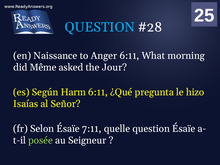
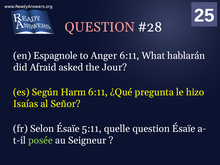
QUESTION colour: light blue -> pink (100, 27)
Naissance: Naissance -> Espagnole (55, 56)
morning: morning -> hablarán (186, 56)
Même: Même -> Afraid (43, 67)
7:11: 7:11 -> 5:11 (92, 129)
